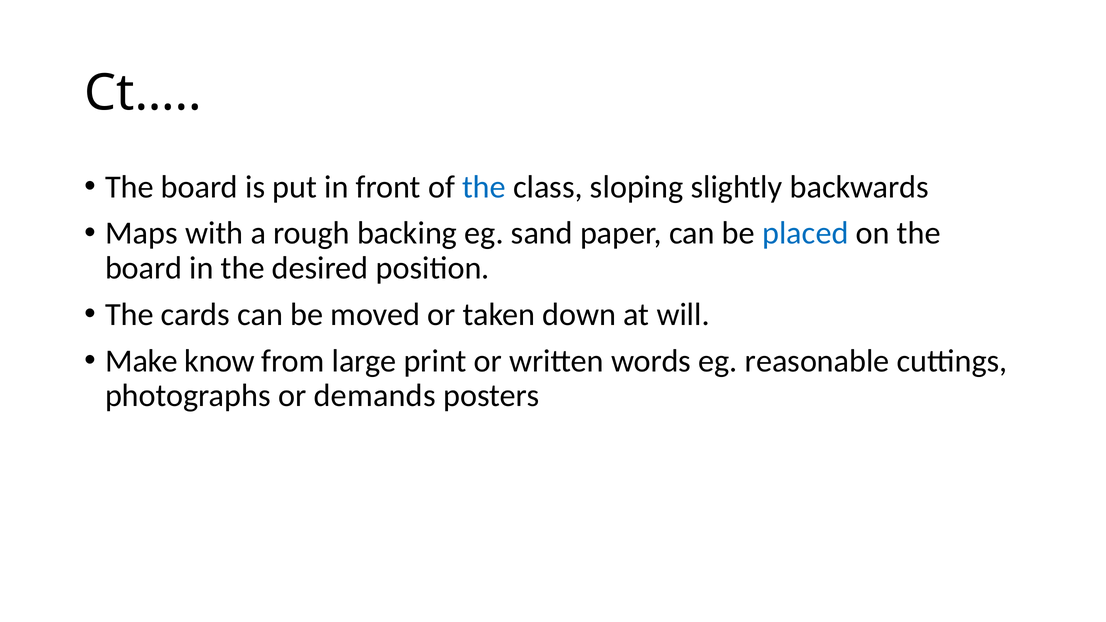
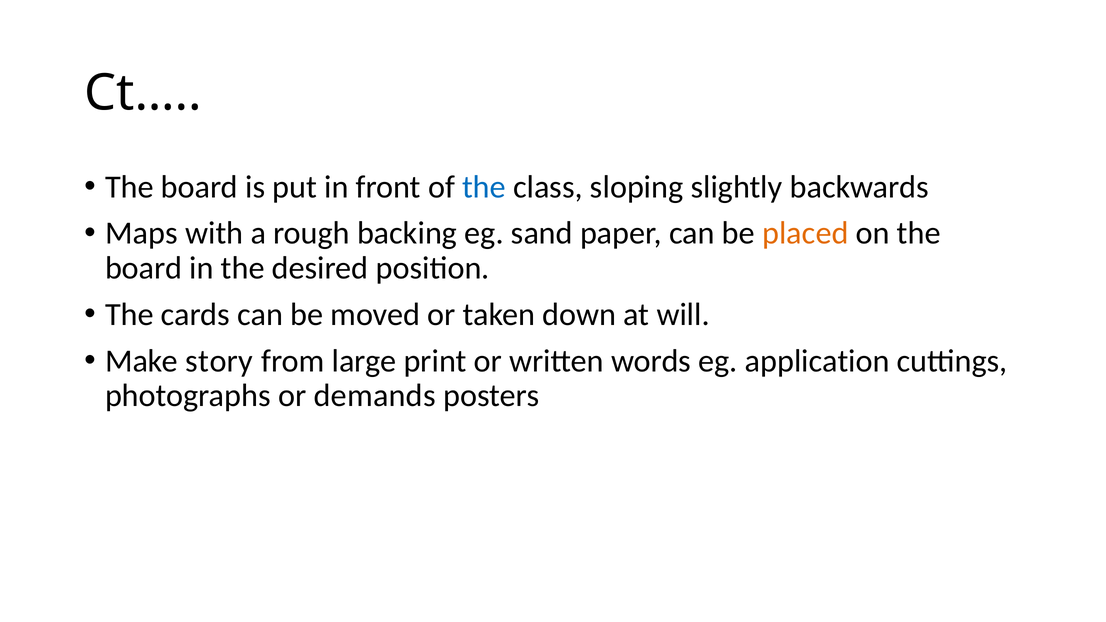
placed colour: blue -> orange (805, 233)
know: know -> story (219, 361)
reasonable: reasonable -> application (817, 361)
